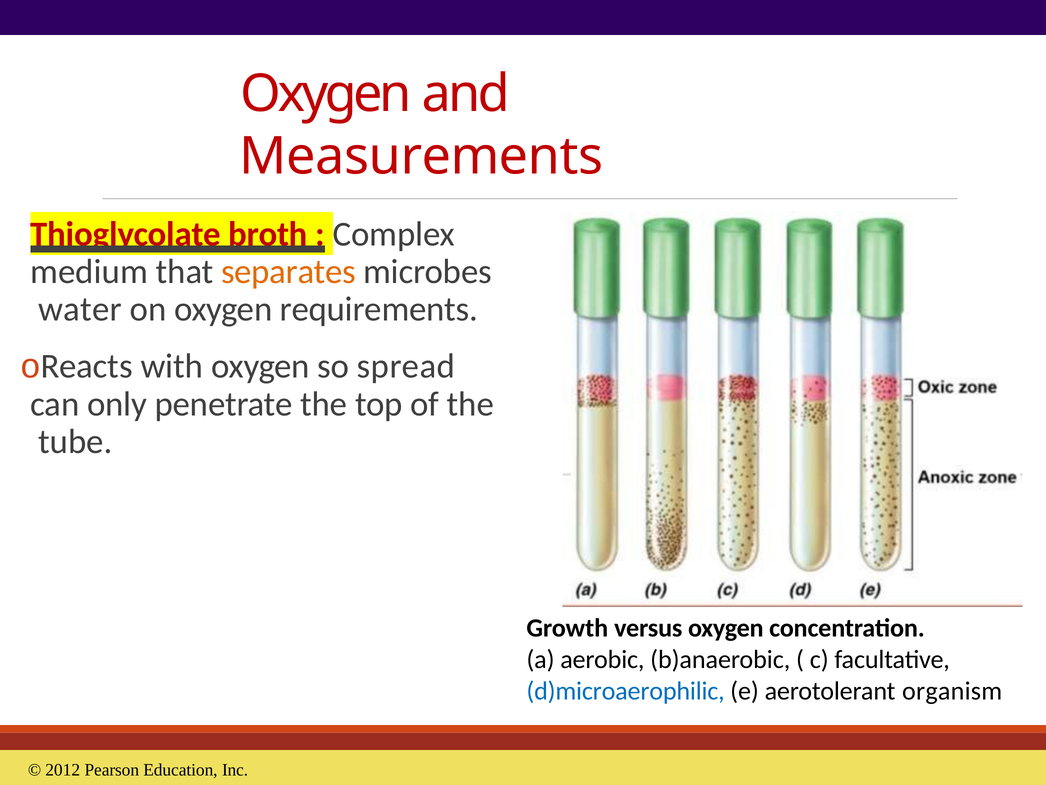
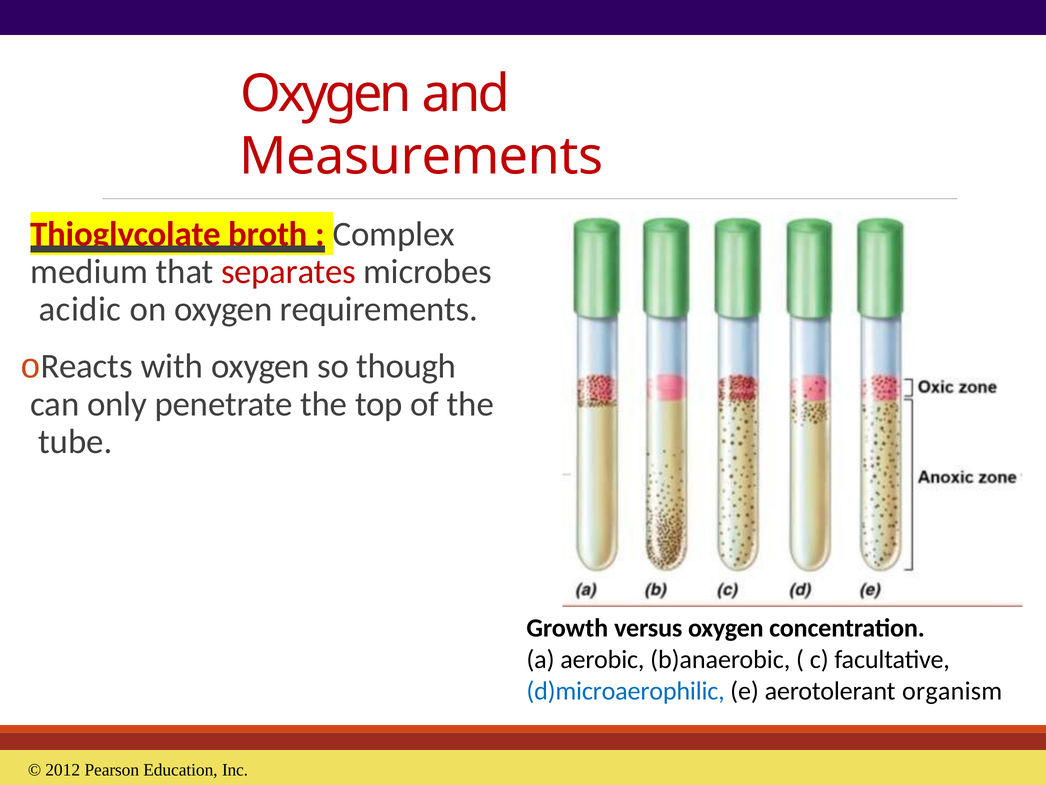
separates colour: orange -> red (288, 271)
water: water -> acidic (80, 309)
spread: spread -> though (406, 366)
